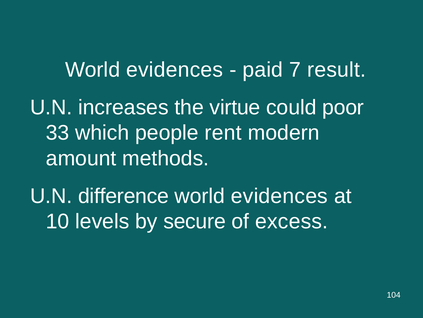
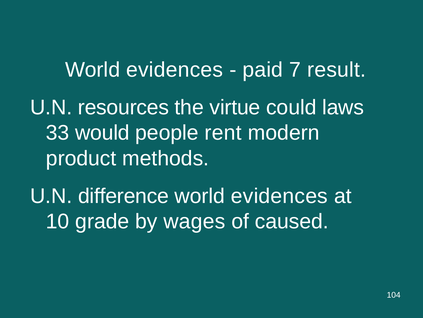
increases: increases -> resources (123, 107)
poor: poor -> laws (343, 107)
which: which -> would (102, 133)
amount: amount -> product (81, 158)
levels: levels -> grade (102, 221)
secure: secure -> wages (194, 221)
excess: excess -> caused (292, 221)
